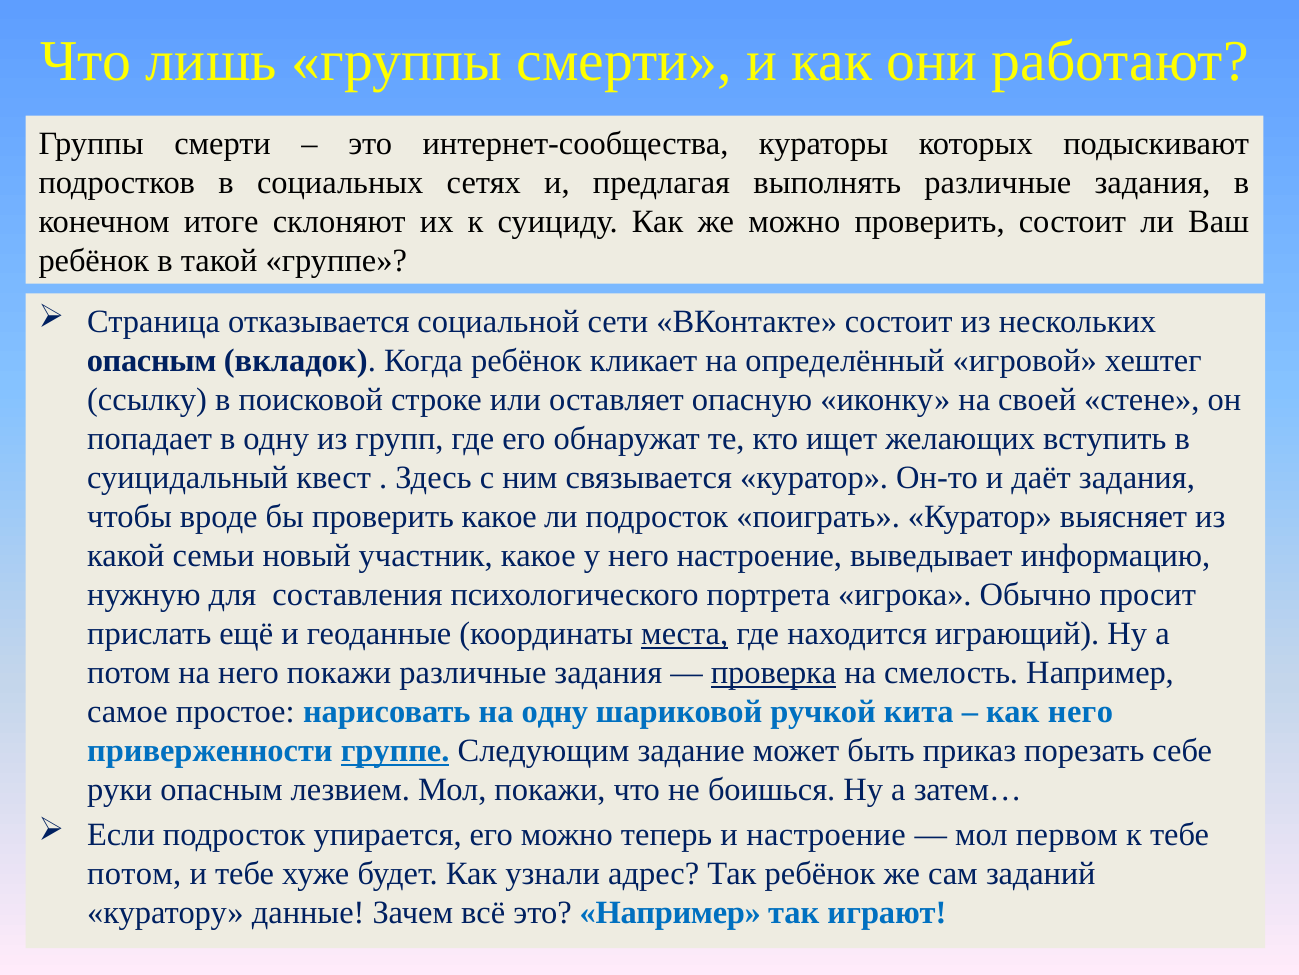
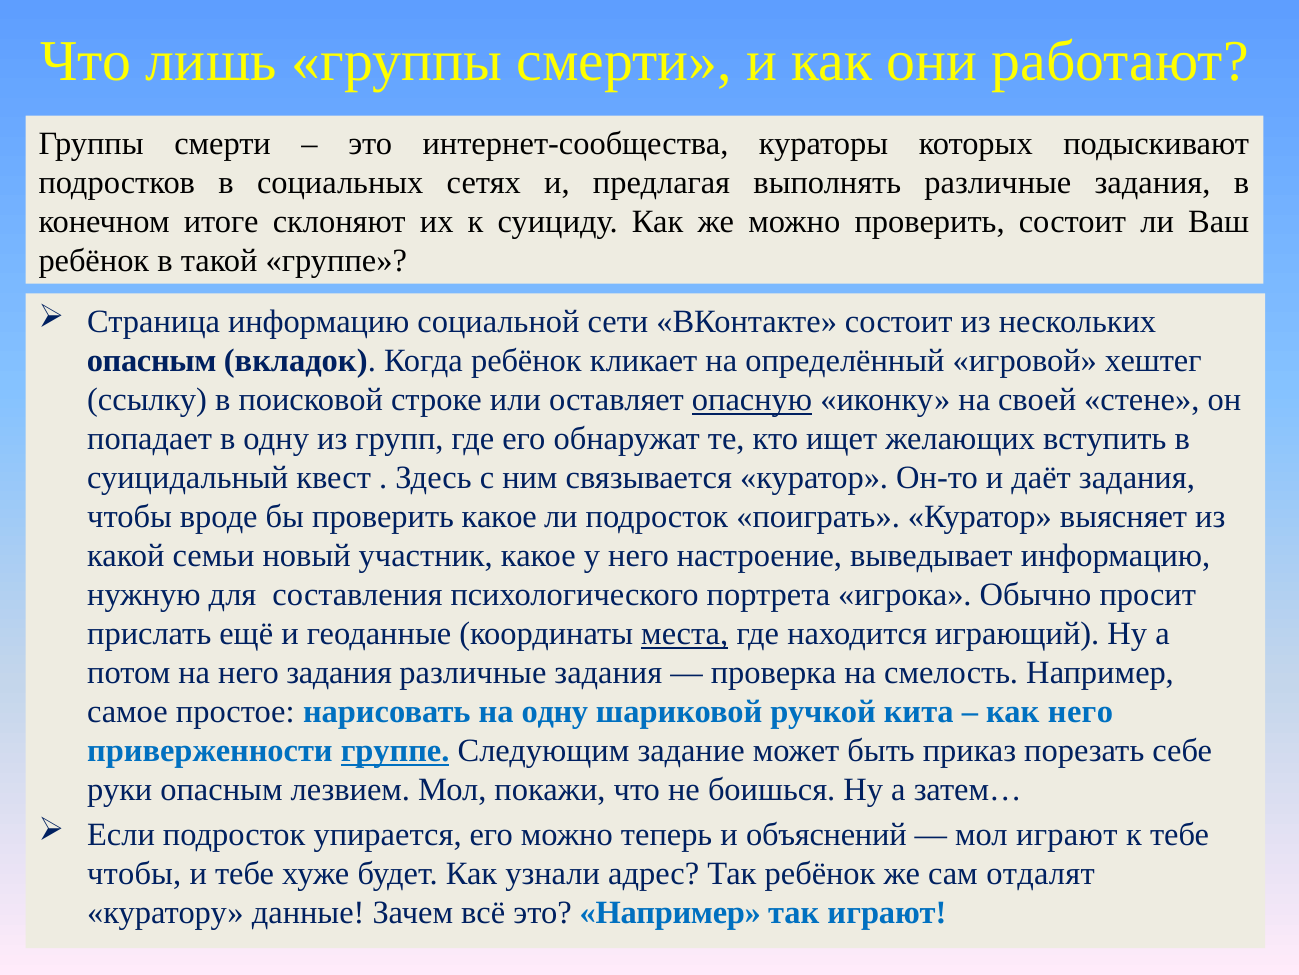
Страница отказывается: отказывается -> информацию (319, 321)
опасную underline: none -> present (752, 399)
него покажи: покажи -> задания (339, 672)
проверка underline: present -> none (774, 672)
и настроение: настроение -> объяснений (826, 835)
мол первом: первом -> играют (1067, 835)
потом: потом -> чтобы (134, 874)
заданий: заданий -> отдалят (1041, 874)
